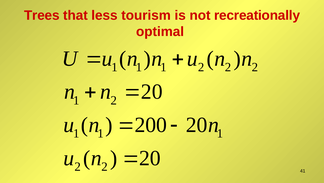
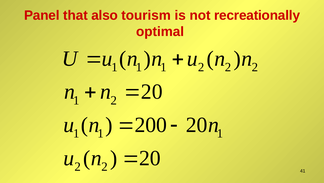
Trees: Trees -> Panel (42, 15)
less: less -> also (105, 15)
